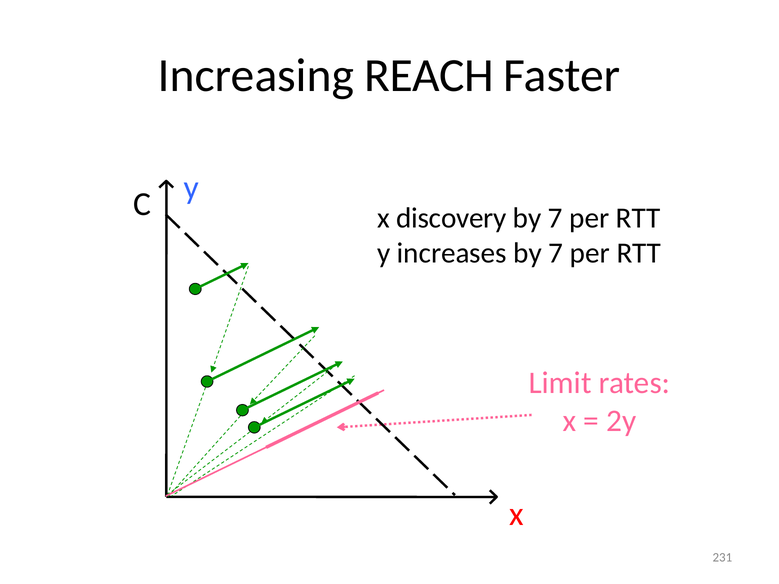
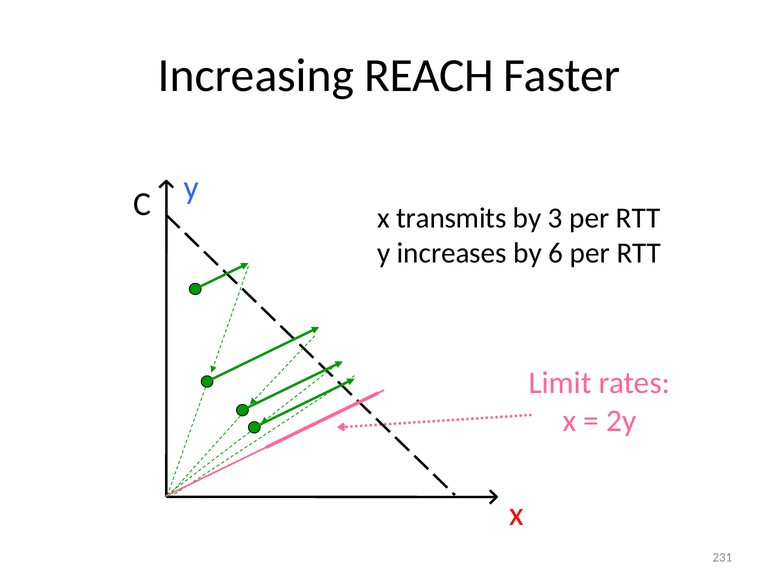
discovery: discovery -> transmits (451, 218)
7: 7 -> 3 (555, 218)
increases by 7: 7 -> 6 (556, 253)
